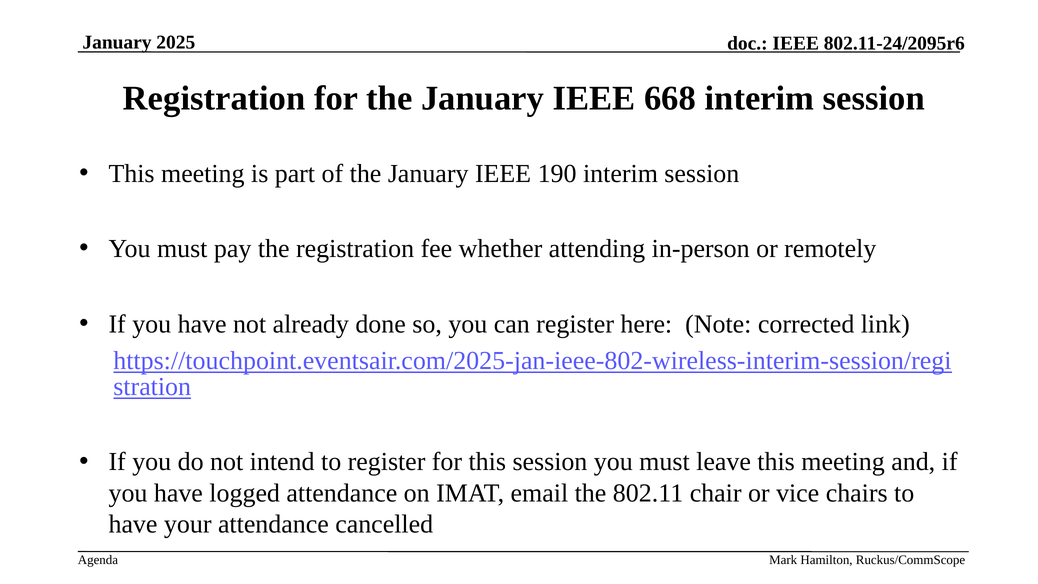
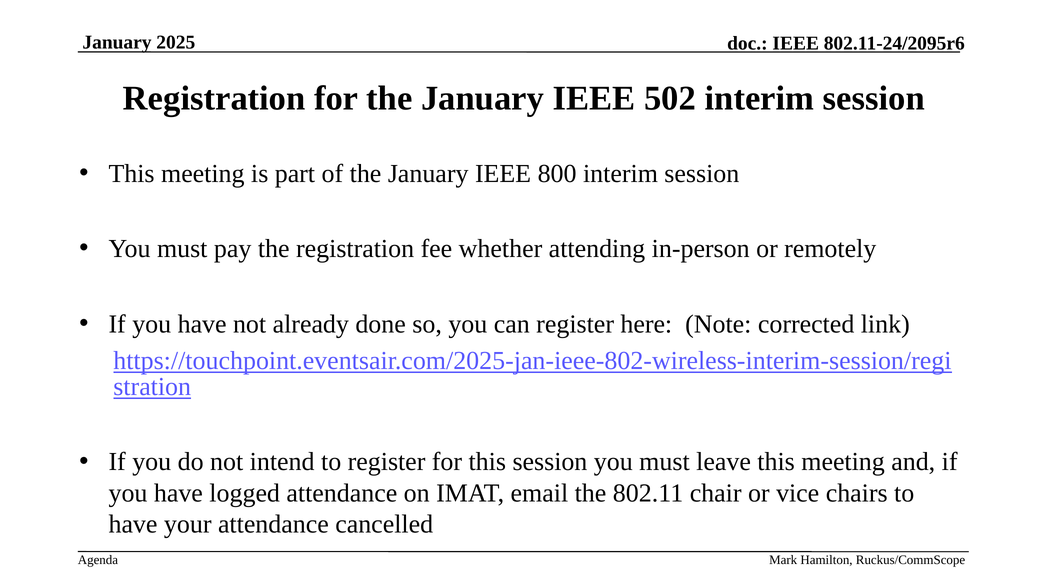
668: 668 -> 502 (670, 98)
190: 190 -> 800 (557, 173)
